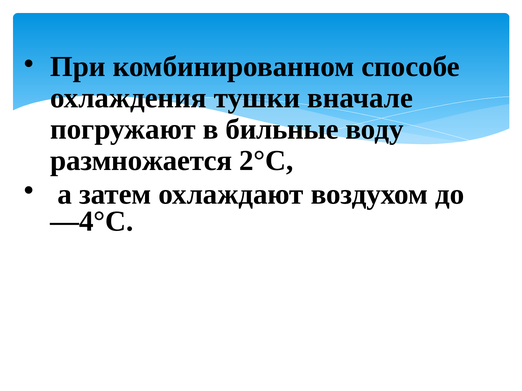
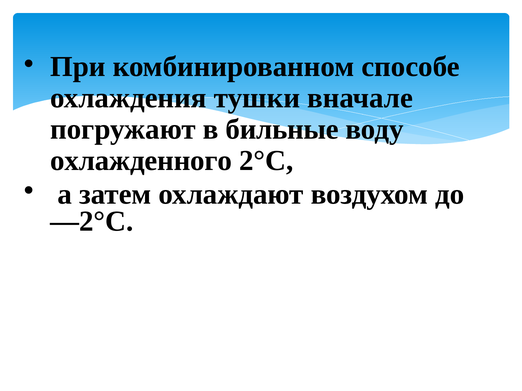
размножается: размножается -> охлажденного (141, 161)
―4°С: ―4°С -> ―2°С (92, 222)
